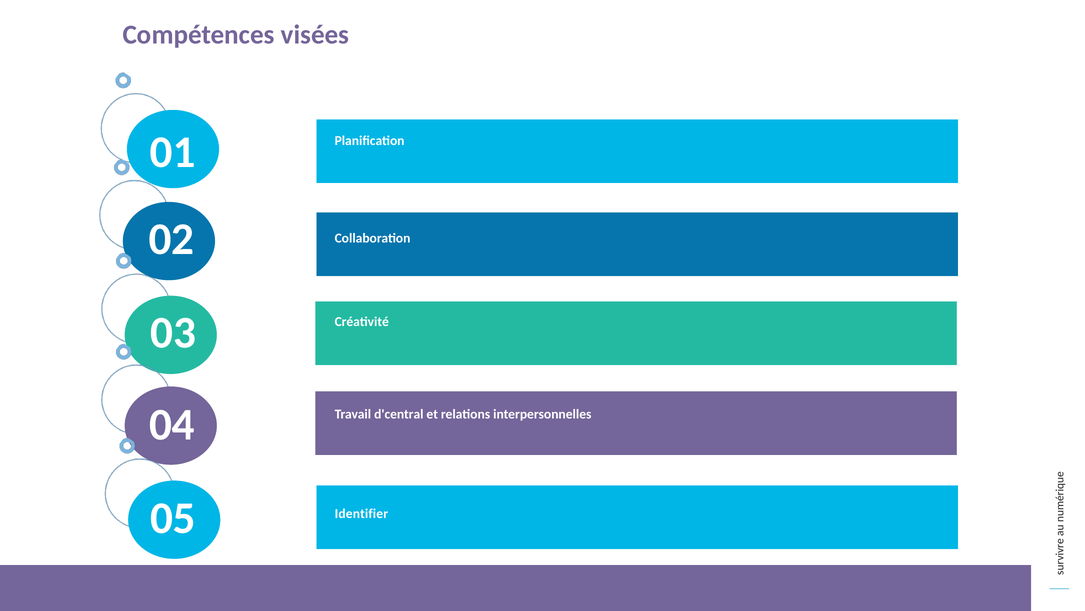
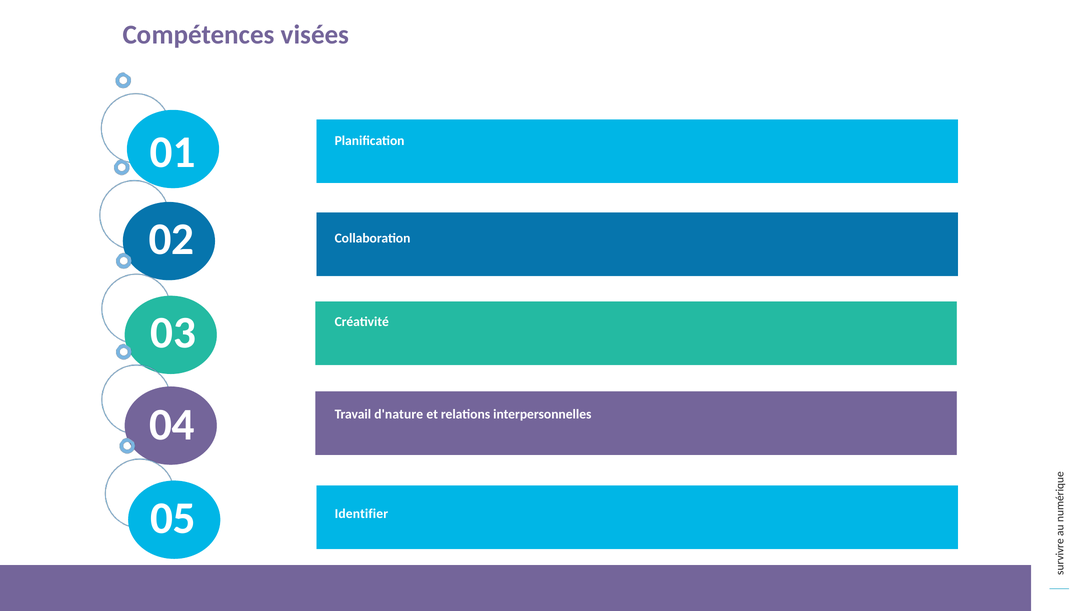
d'central: d'central -> d'nature (399, 414)
